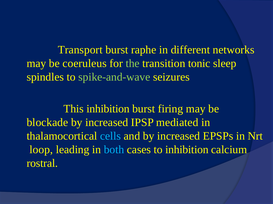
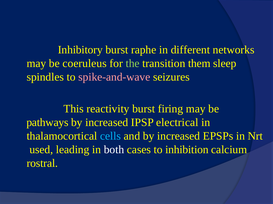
Transport: Transport -> Inhibitory (80, 50)
tonic: tonic -> them (199, 64)
spike-and-wave colour: light green -> pink (114, 77)
This inhibition: inhibition -> reactivity (108, 109)
blockade: blockade -> pathways (47, 123)
mediated: mediated -> electrical (177, 123)
loop: loop -> used (41, 150)
both colour: light blue -> white (114, 150)
